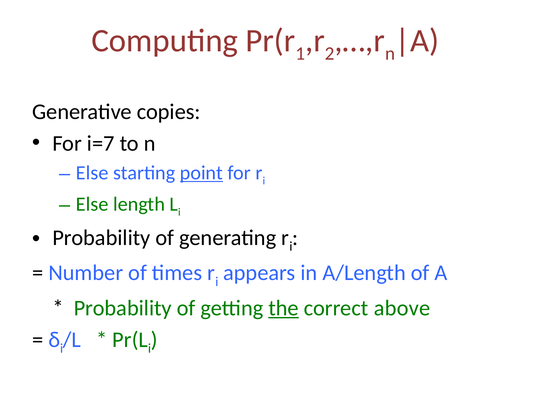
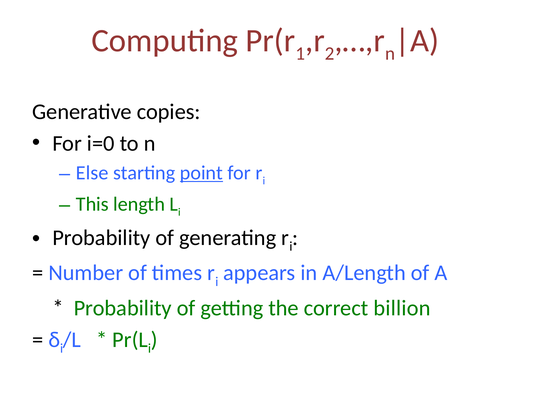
i=7: i=7 -> i=0 (101, 143)
Else: Else -> This (92, 205)
the underline: present -> none (284, 308)
above: above -> billion (402, 308)
